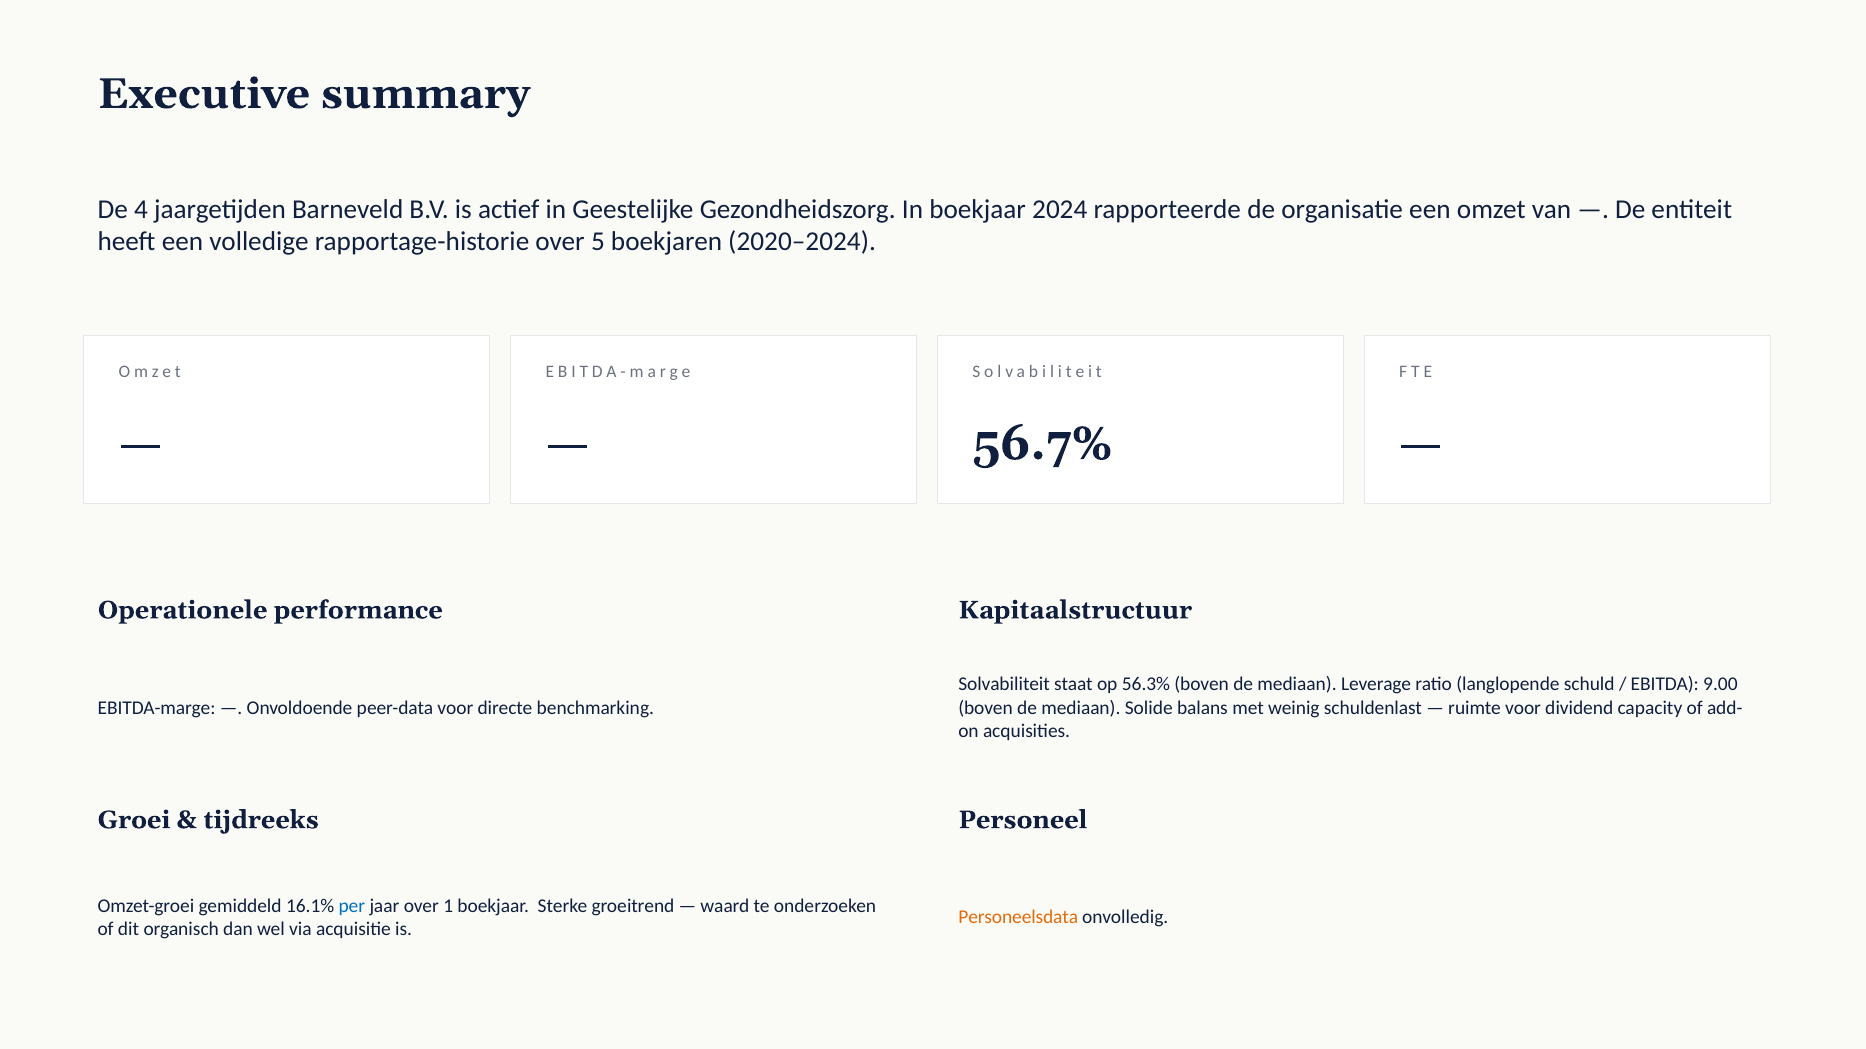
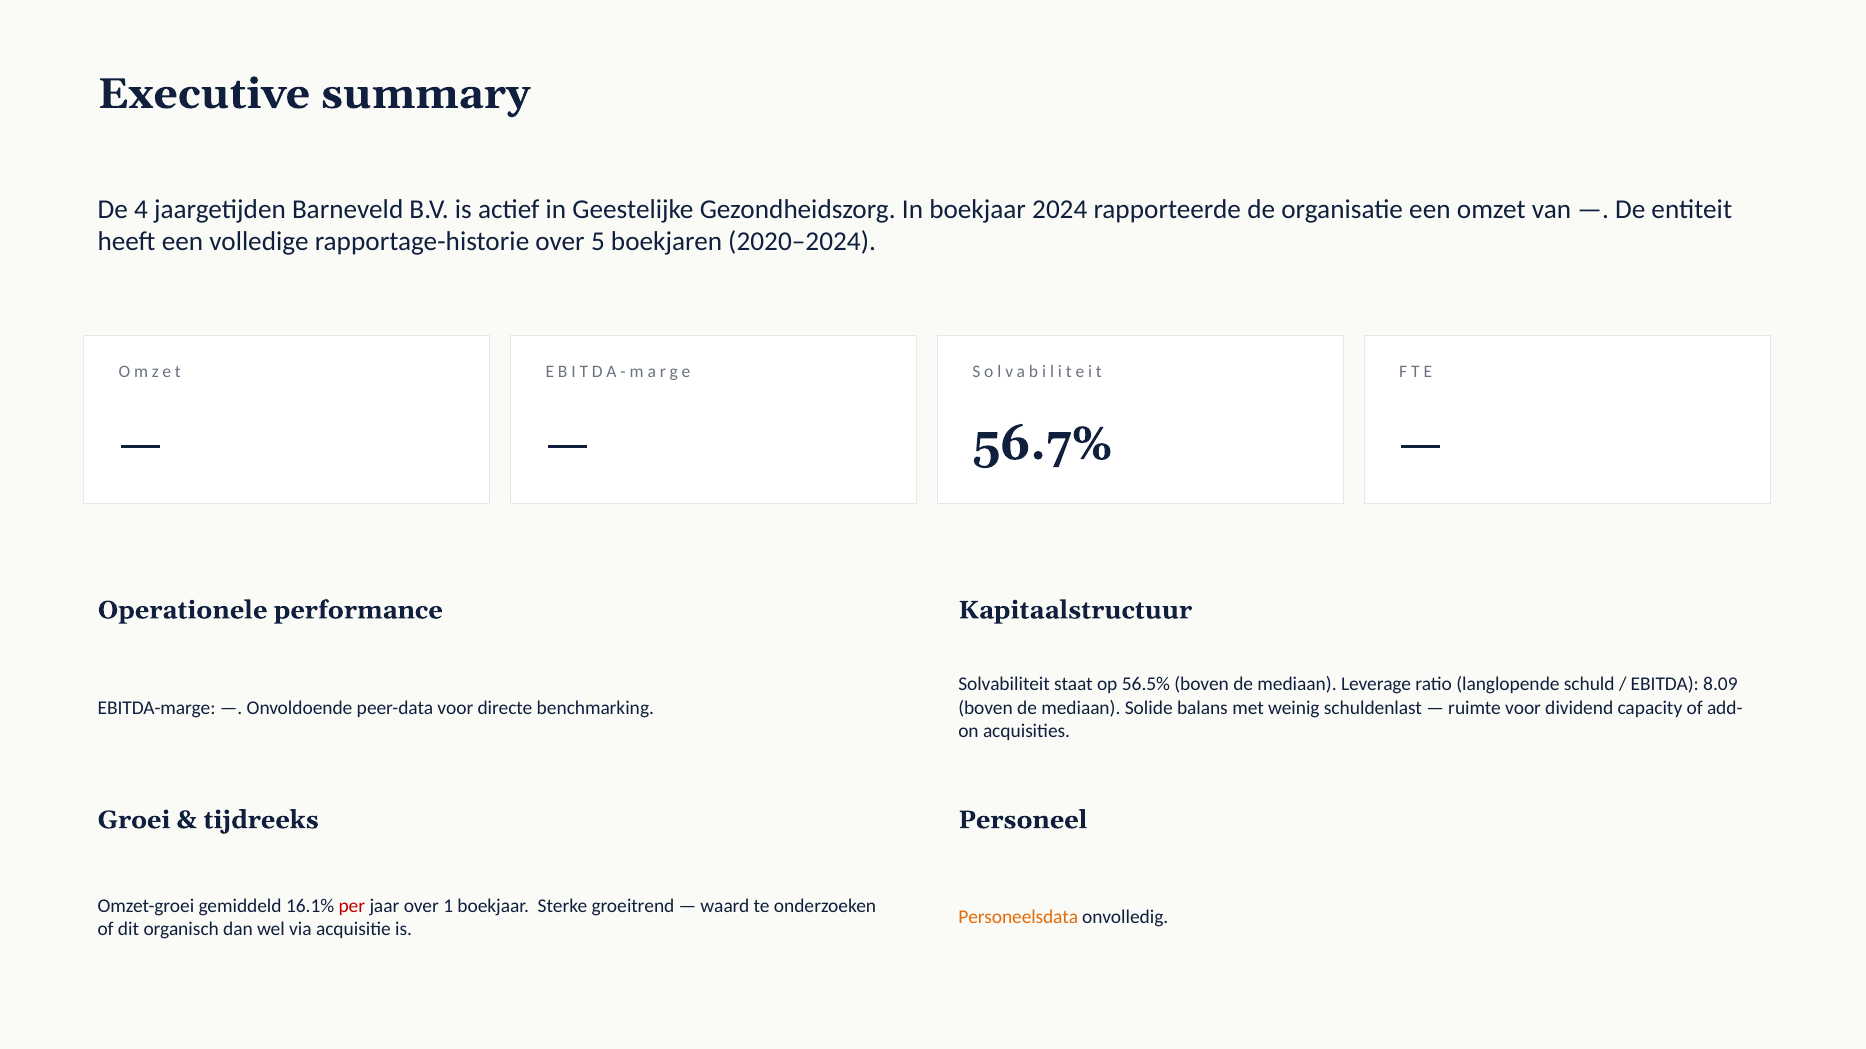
56.3%: 56.3% -> 56.5% (1146, 685)
9.00: 9.00 -> 8.09 (1720, 685)
per colour: blue -> red (352, 906)
